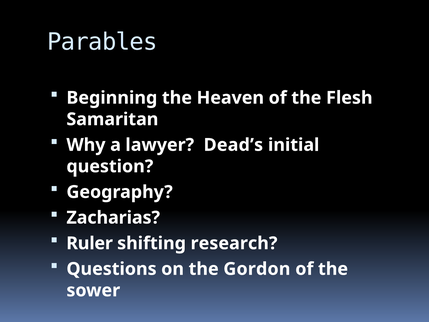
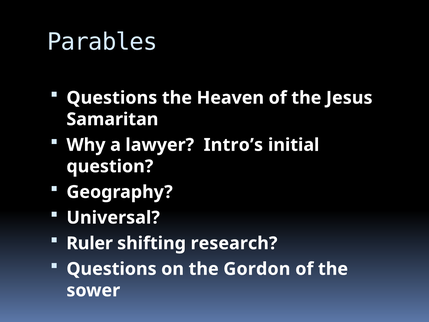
Beginning: Beginning -> Questions (112, 98)
Flesh: Flesh -> Jesus (349, 98)
Dead’s: Dead’s -> Intro’s (233, 145)
Zacharias: Zacharias -> Universal (113, 218)
